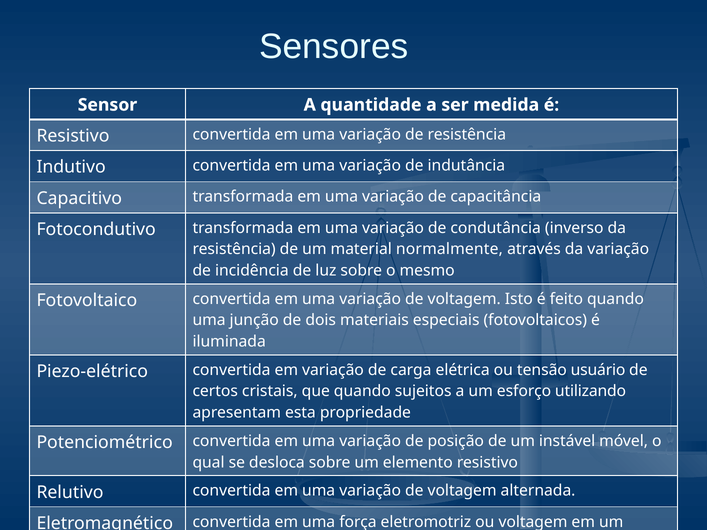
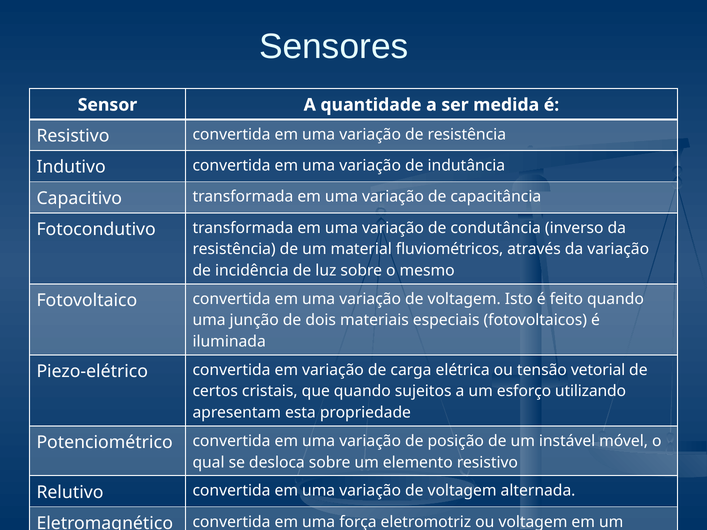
normalmente: normalmente -> fluviométricos (450, 249)
usuário: usuário -> vetorial (598, 370)
